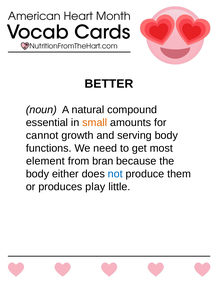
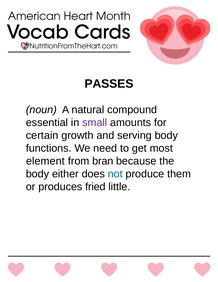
BETTER: BETTER -> PASSES (109, 84)
small colour: orange -> purple (95, 123)
cannot: cannot -> certain (42, 135)
play: play -> fried (95, 187)
